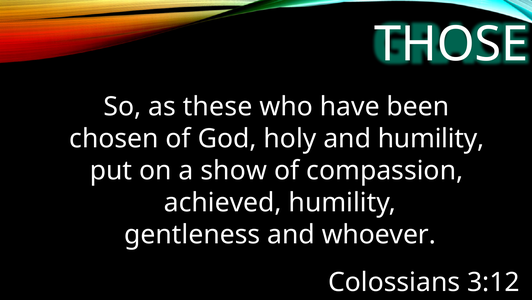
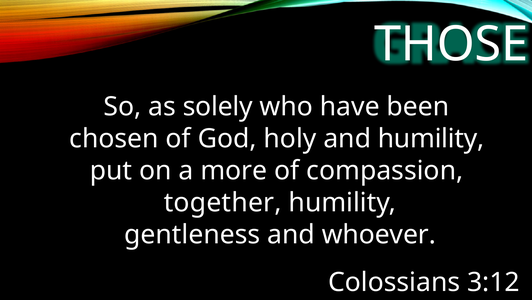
these: these -> solely (218, 106)
show: show -> more (234, 170)
achieved: achieved -> together (223, 202)
